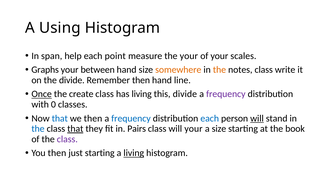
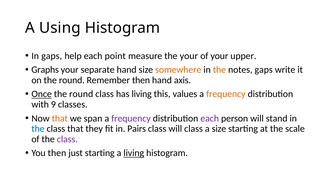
In span: span -> gaps (52, 56)
scales: scales -> upper (243, 56)
between: between -> separate (98, 70)
notes class: class -> gaps (264, 70)
on the divide: divide -> round (72, 80)
line: line -> axis (182, 80)
create: create -> round (81, 94)
this divide: divide -> values (185, 94)
frequency colour: purple -> orange (226, 94)
0: 0 -> 9 (53, 105)
that colour: blue -> orange (60, 118)
we then: then -> span (93, 118)
frequency colour: blue -> purple (131, 118)
each colour: blue -> purple (210, 118)
will underline: present -> none (257, 118)
that underline: present -> none (75, 129)
will your: your -> class (194, 129)
book: book -> scale (295, 129)
